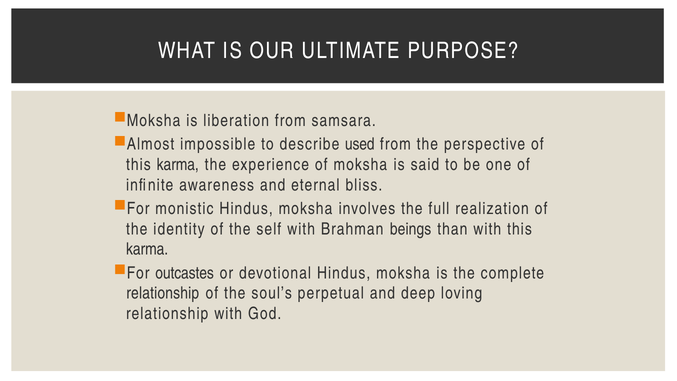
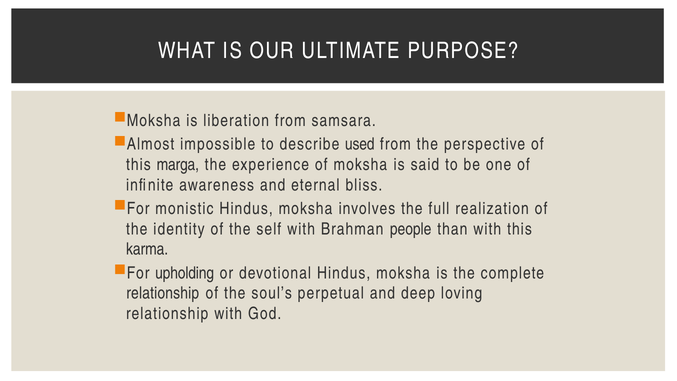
karma: karma -> marga (178, 165)
beings: beings -> people (411, 229)
outcastes: outcastes -> upholding (185, 273)
